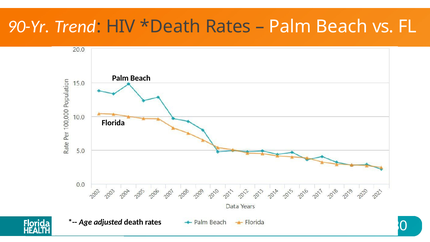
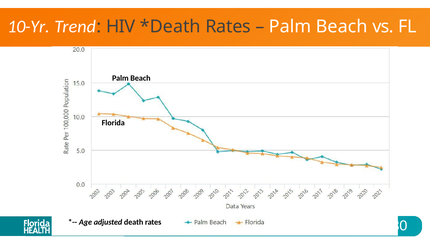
90-Yr: 90-Yr -> 10-Yr (29, 26)
